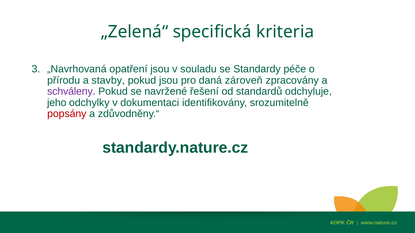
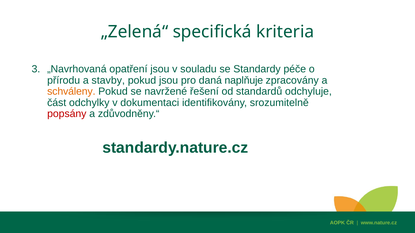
zároveň: zároveň -> naplňuje (244, 80)
schváleny colour: purple -> orange (71, 92)
jeho: jeho -> část (57, 103)
